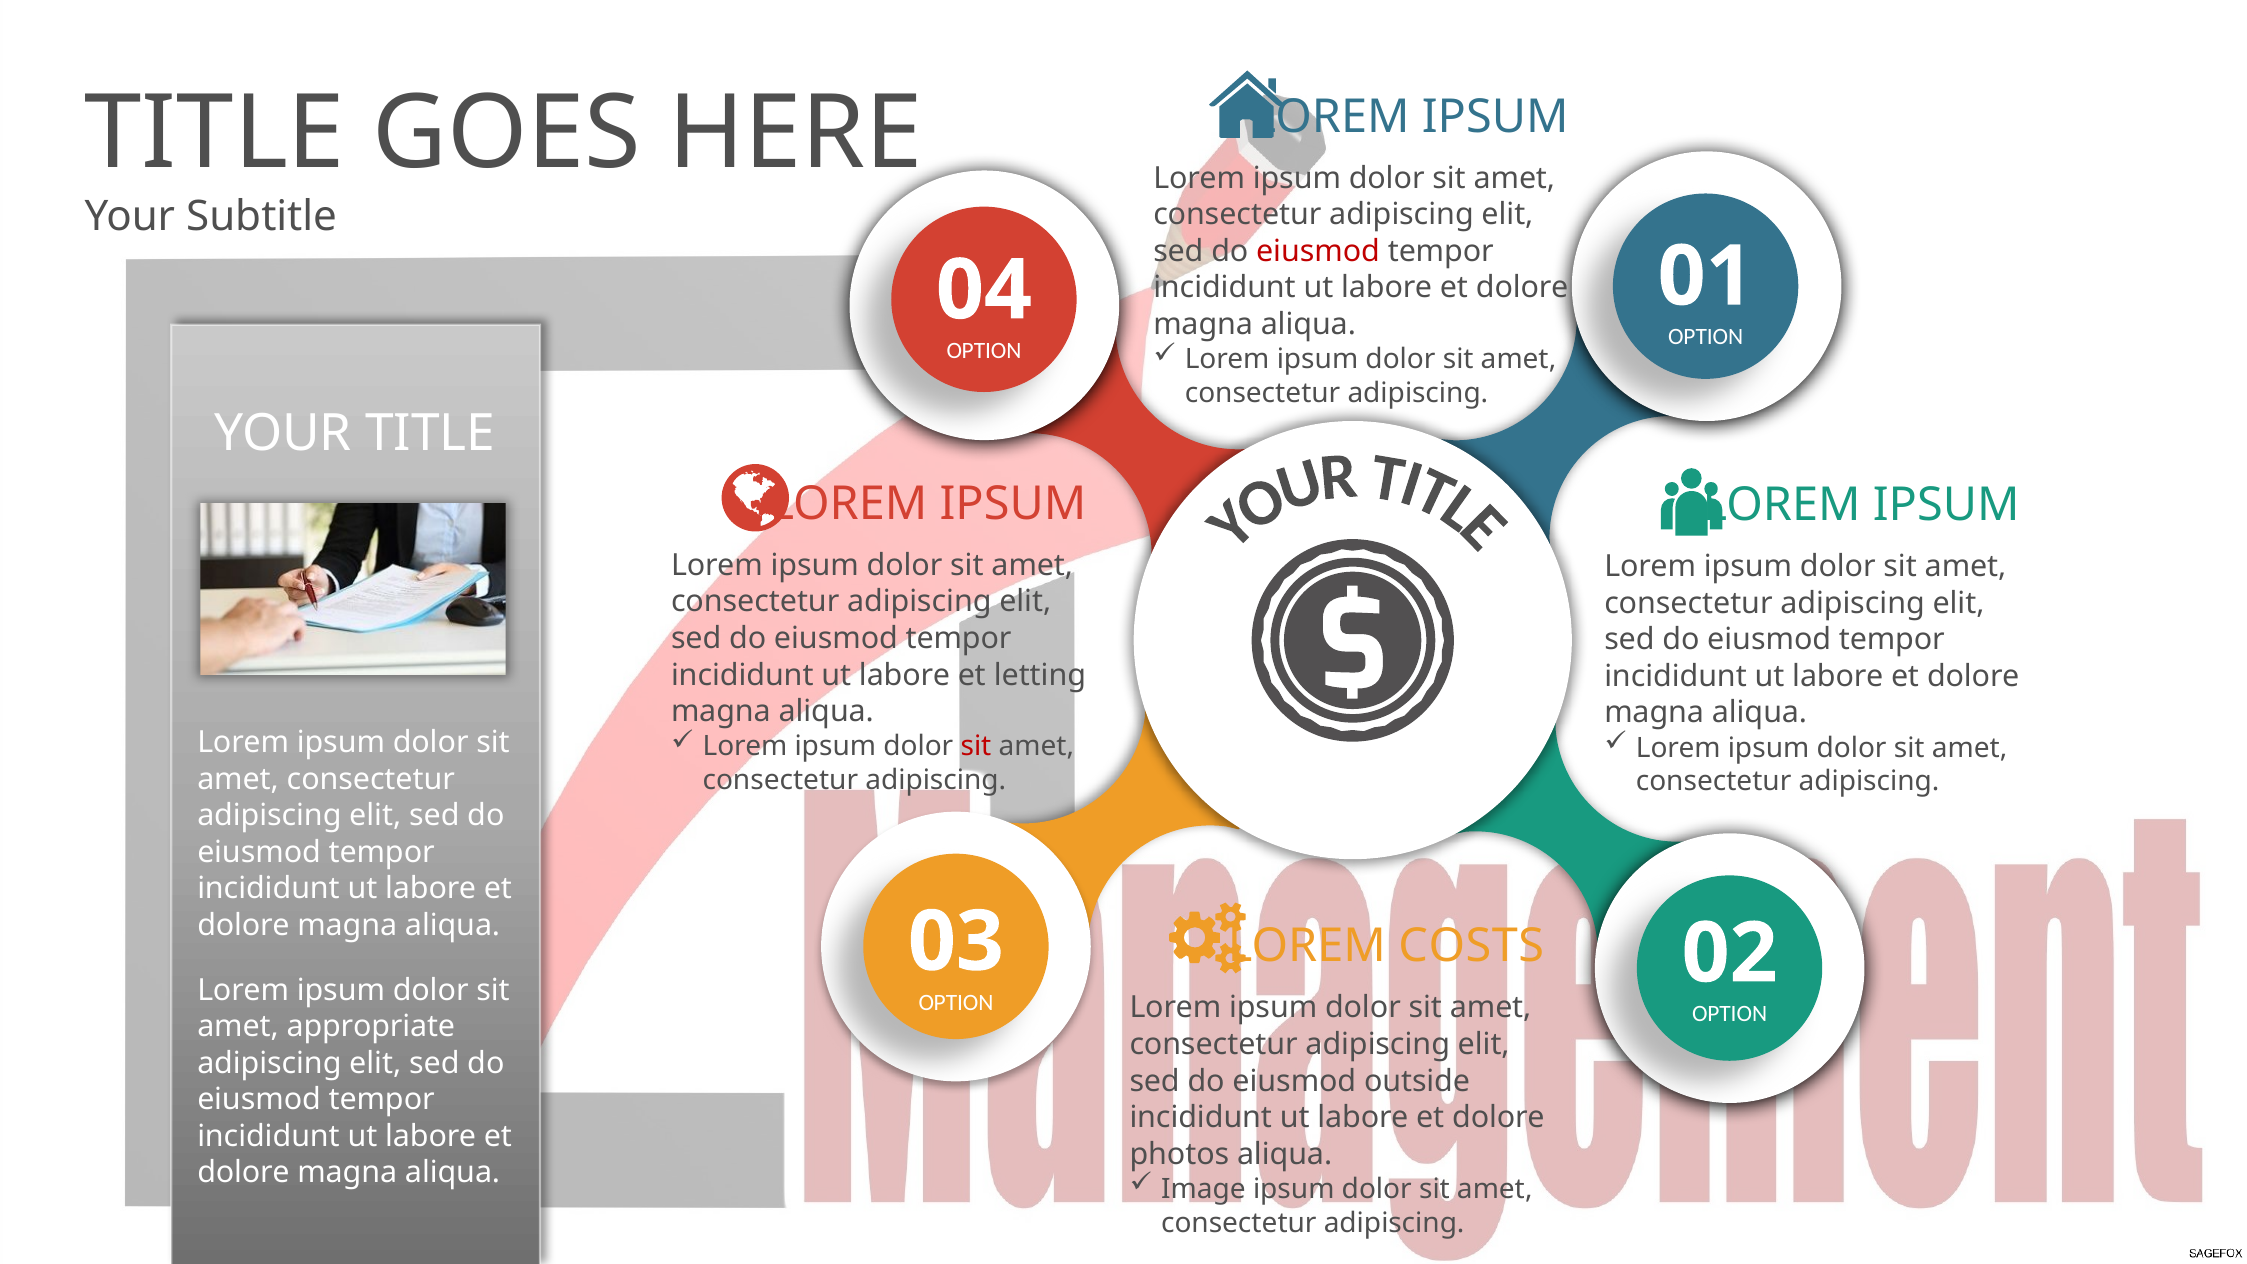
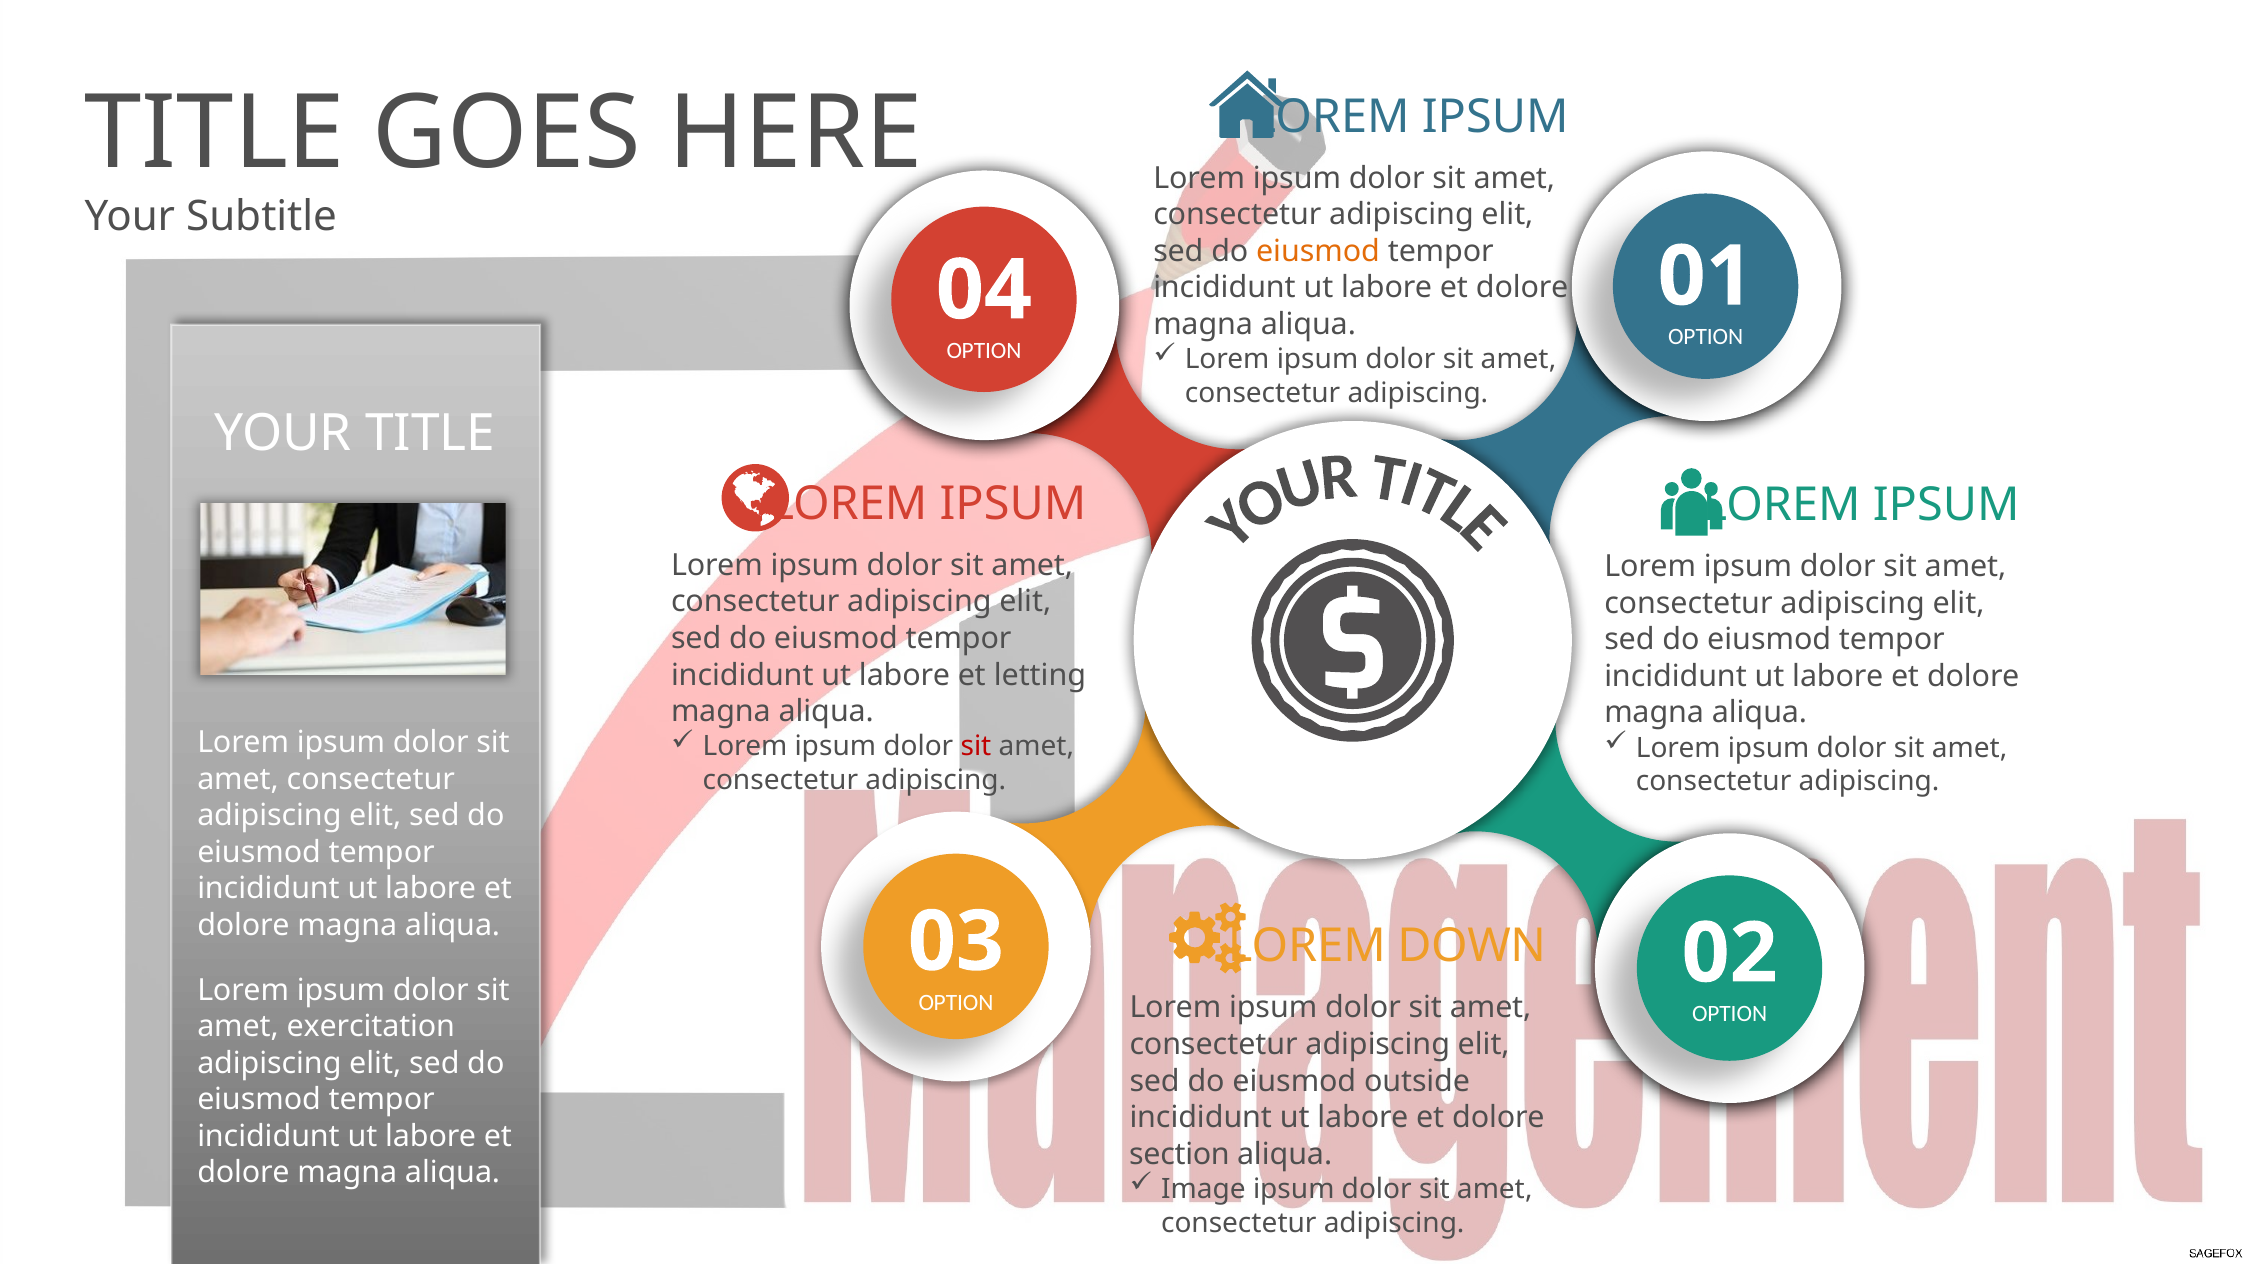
eiusmod colour: red -> orange (1318, 251)
COSTS: COSTS -> DOWN (1472, 946)
appropriate: appropriate -> exercitation (371, 1027)
photos: photos -> section (1179, 1154)
